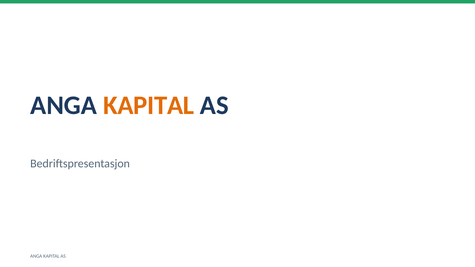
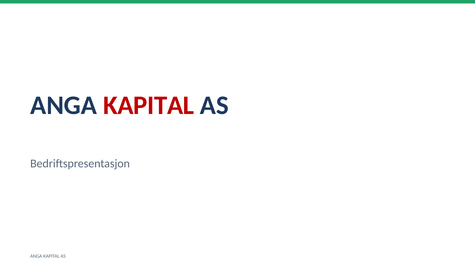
KAPITAL colour: orange -> red (149, 105)
